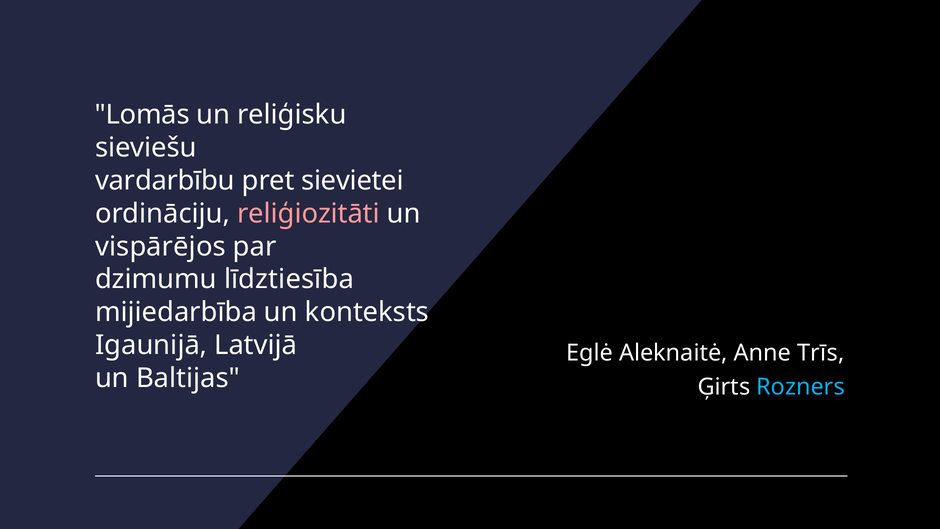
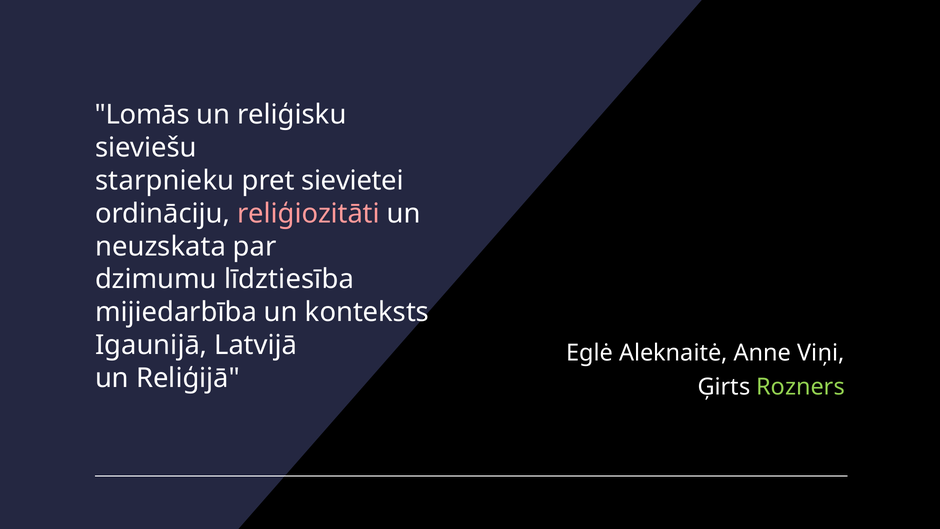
vardarbību: vardarbību -> starpnieku (165, 181)
vispārējos: vispārējos -> neuzskata (161, 246)
Trīs: Trīs -> Viņi (821, 353)
Baltijas: Baltijas -> Reliģijā (188, 378)
Rozners colour: light blue -> light green (801, 387)
